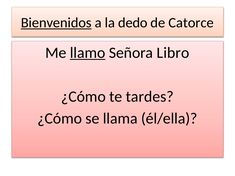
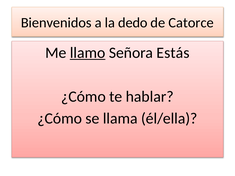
Bienvenidos underline: present -> none (56, 23)
Libro: Libro -> Estás (173, 53)
tardes: tardes -> hablar (150, 97)
